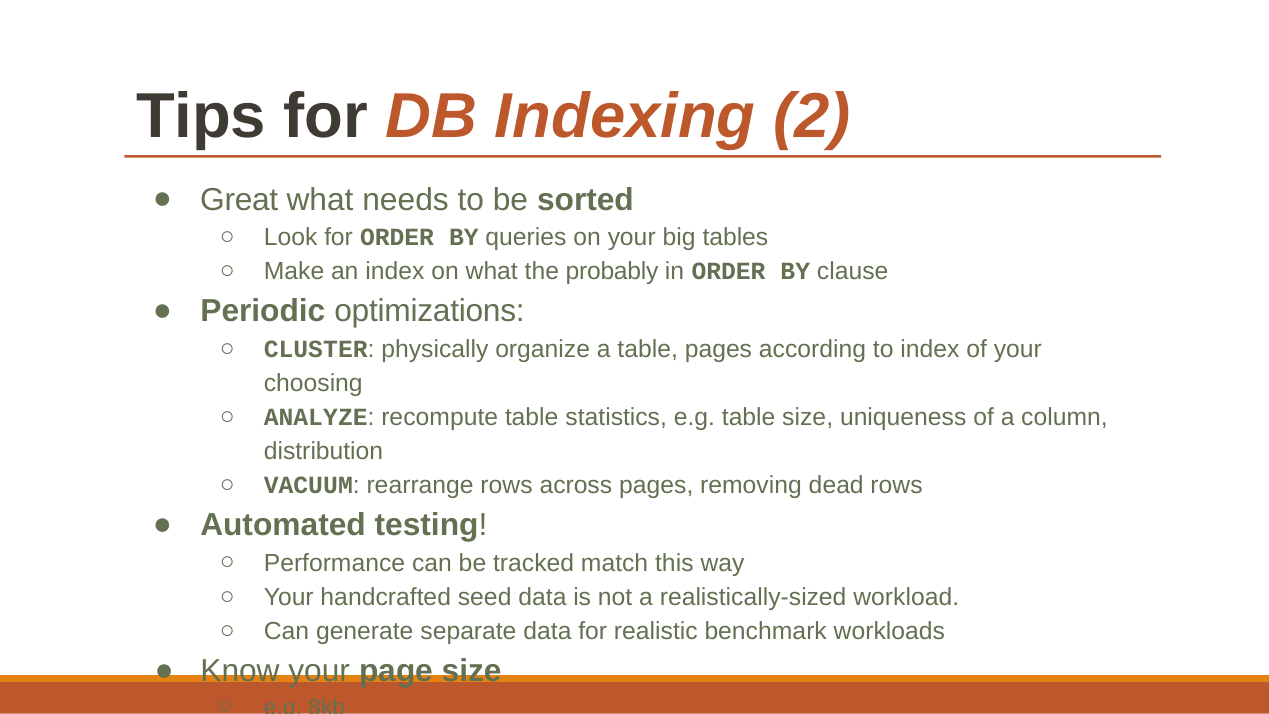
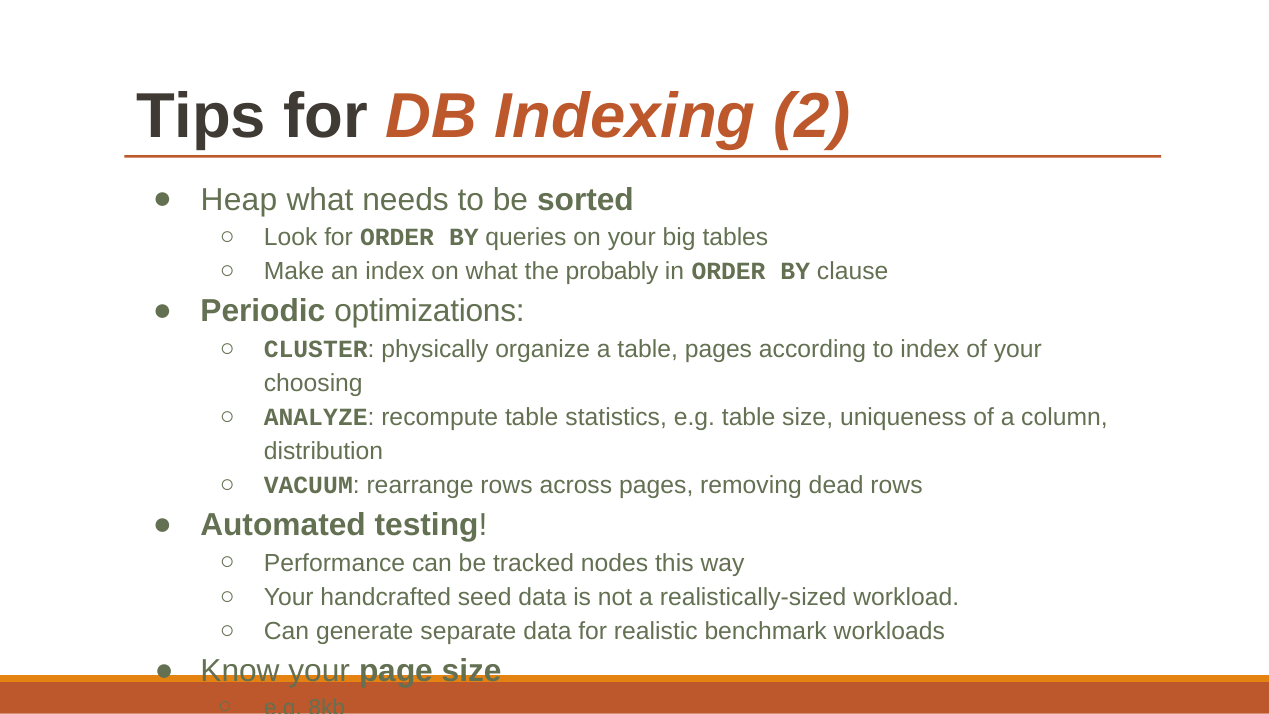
Great: Great -> Heap (239, 200)
match: match -> nodes (615, 563)
